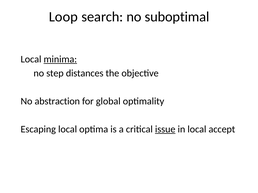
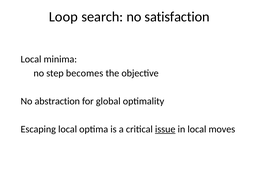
suboptimal: suboptimal -> satisfaction (177, 17)
minima underline: present -> none (60, 59)
distances: distances -> becomes (85, 73)
accept: accept -> moves (222, 129)
